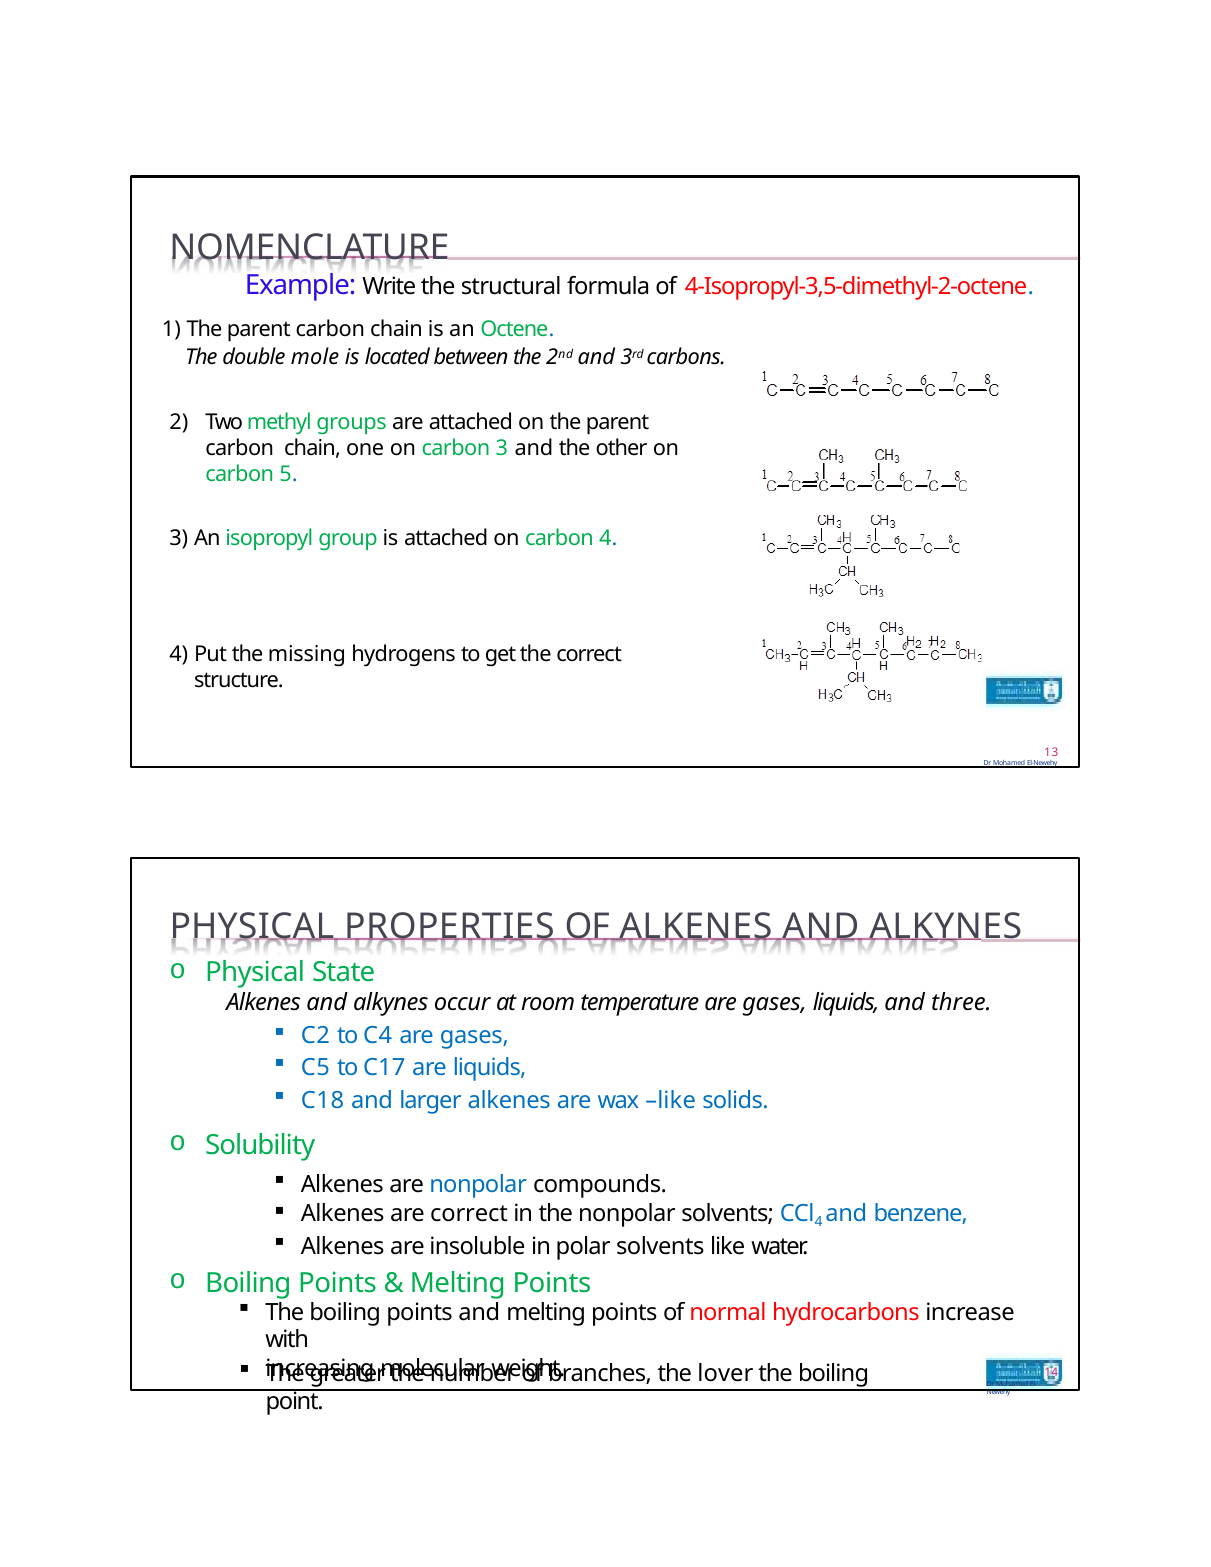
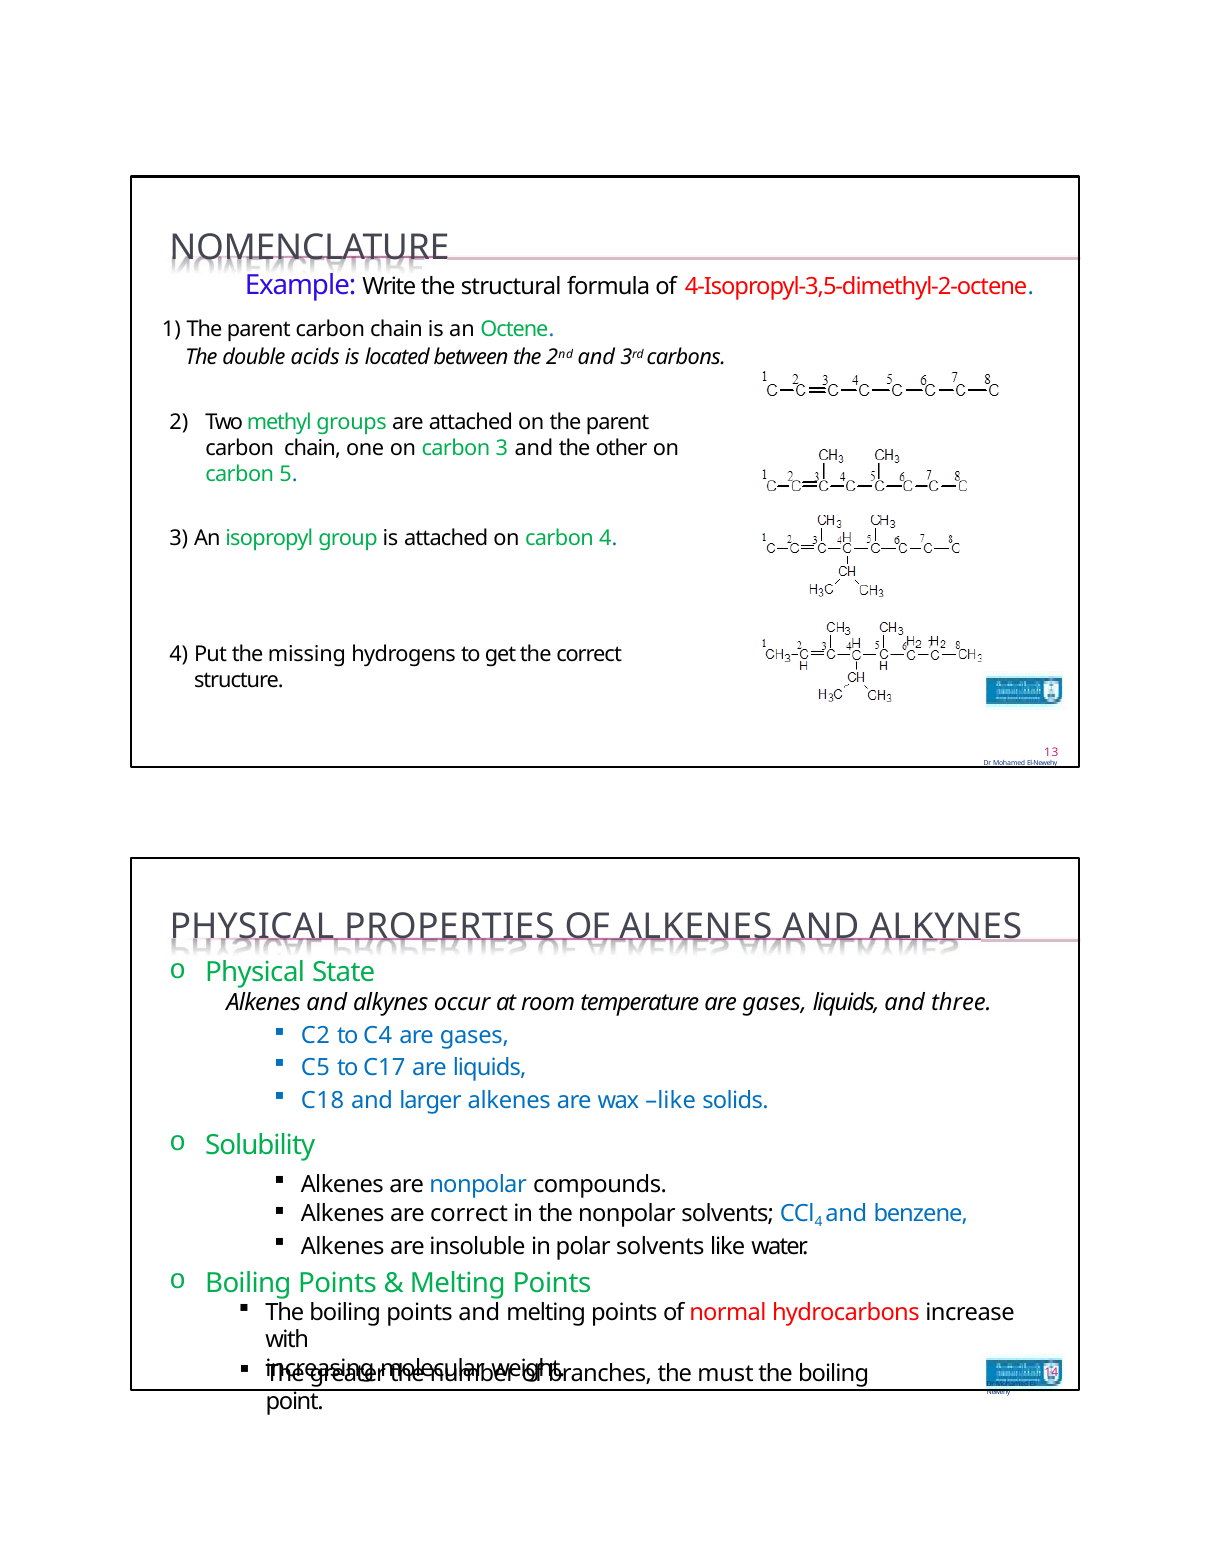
mole: mole -> acids (315, 357)
lover: lover -> must (726, 1374)
